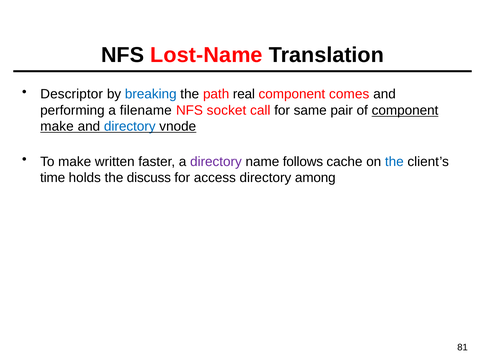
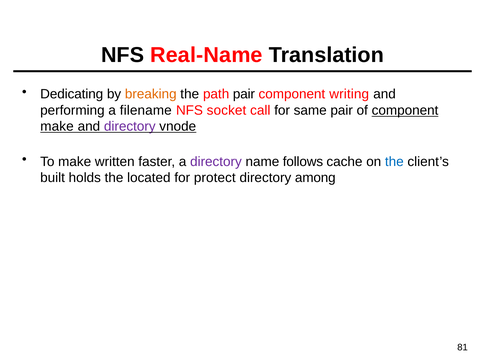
Lost-Name: Lost-Name -> Real-Name (206, 55)
Descriptor: Descriptor -> Dedicating (72, 94)
breaking colour: blue -> orange (151, 94)
path real: real -> pair (244, 94)
comes: comes -> writing (349, 94)
directory colour: blue -> purple (130, 126)
time: time -> built (53, 178)
discuss: discuss -> located (149, 178)
access: access -> protect (215, 178)
